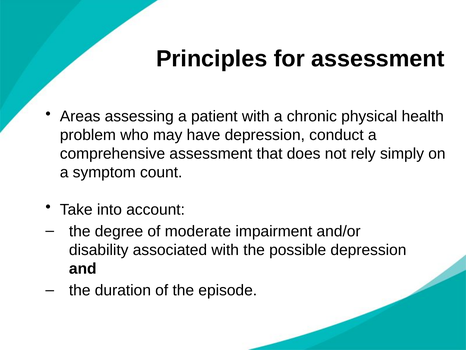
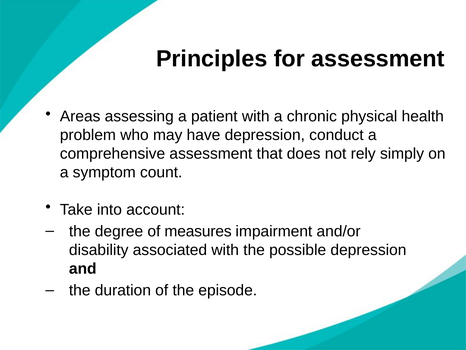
moderate: moderate -> measures (198, 231)
